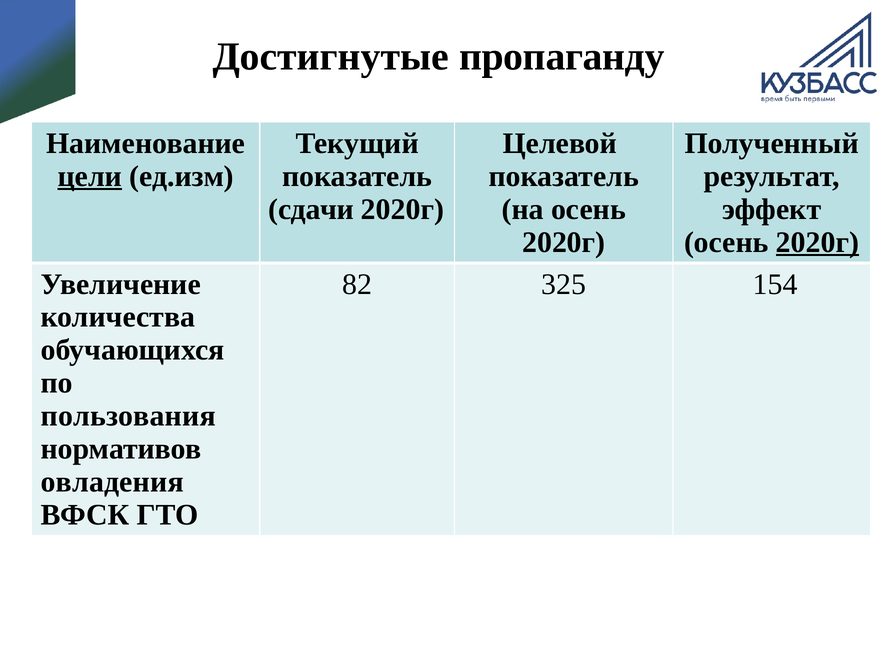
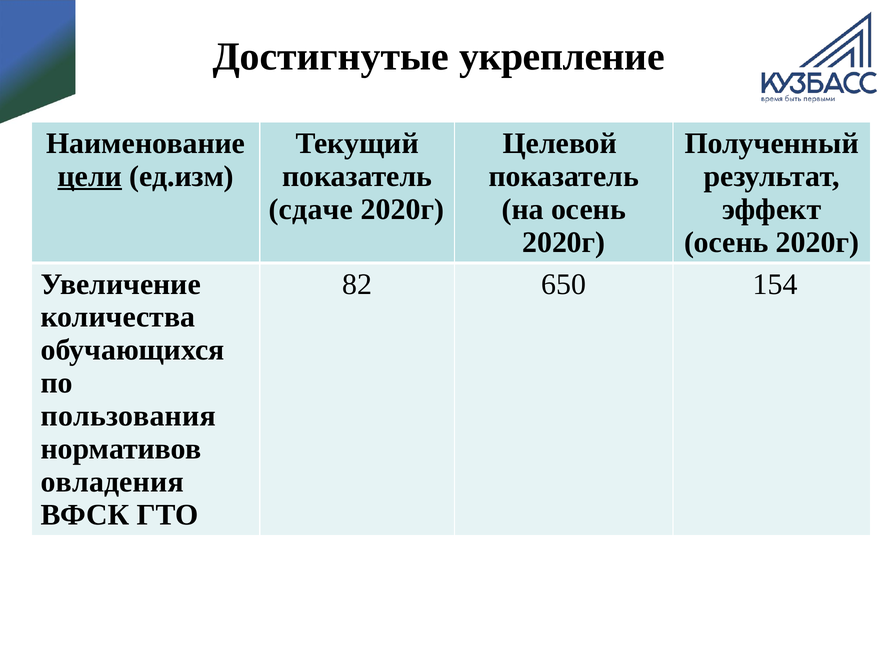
пропаганду: пропаганду -> укрепление (562, 57)
сдачи: сдачи -> сдаче (311, 209)
2020г underline: present -> none (818, 242)
325: 325 -> 650 (564, 284)
